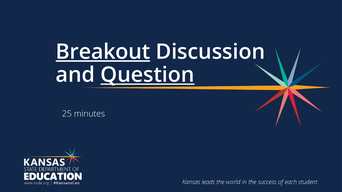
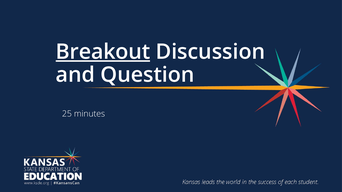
Question underline: present -> none (147, 75)
